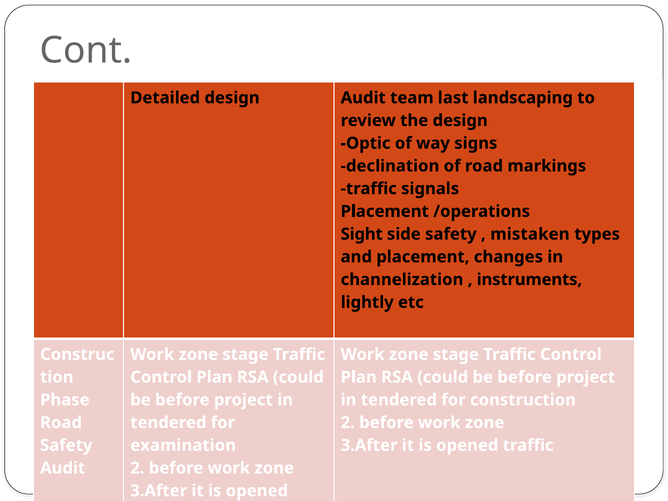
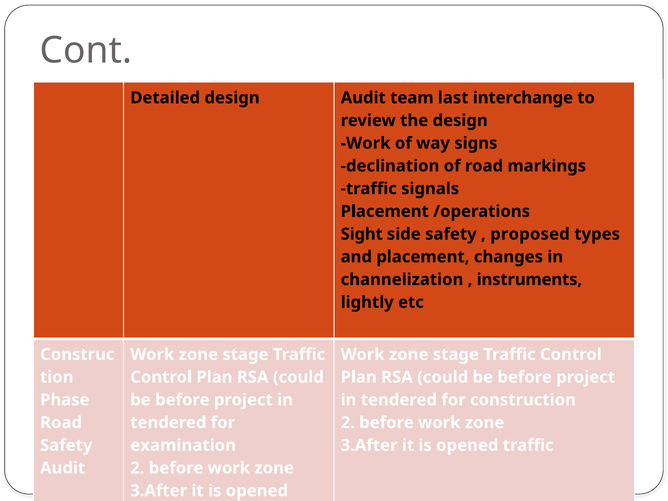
landscaping: landscaping -> interchange (523, 98)
Optic: Optic -> Work (366, 143)
mistaken: mistaken -> proposed (530, 234)
